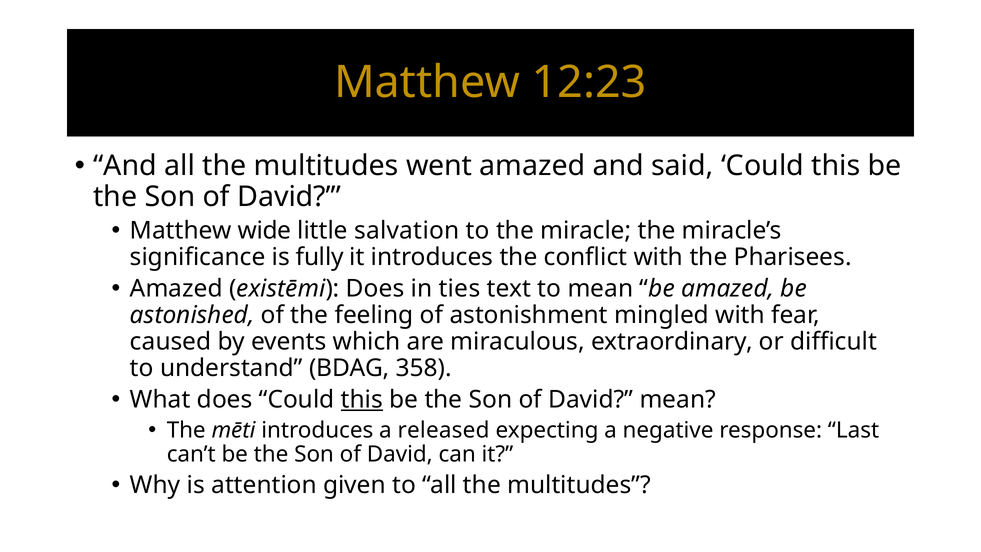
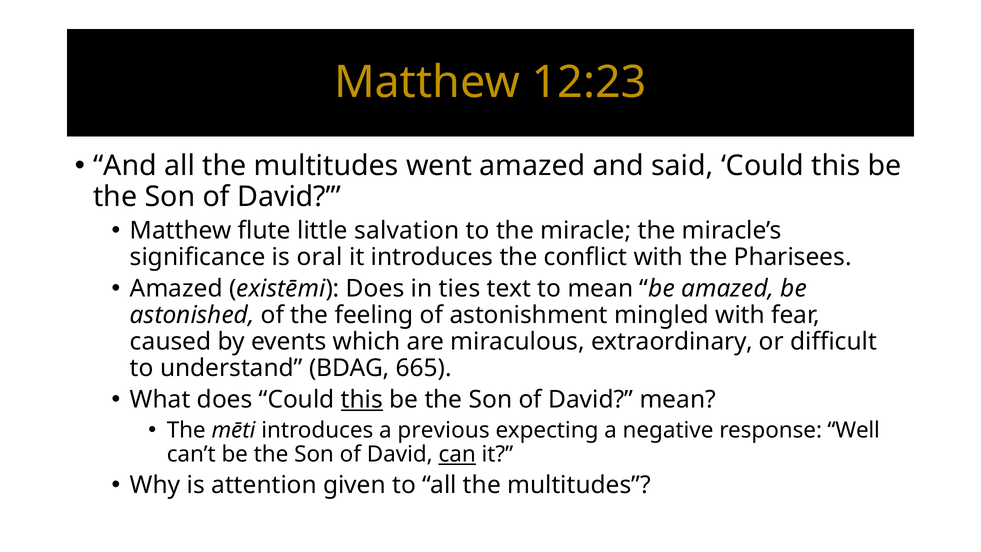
wide: wide -> flute (264, 231)
fully: fully -> oral (320, 257)
358: 358 -> 665 (424, 368)
released: released -> previous (444, 430)
Last: Last -> Well (854, 430)
can underline: none -> present (457, 454)
